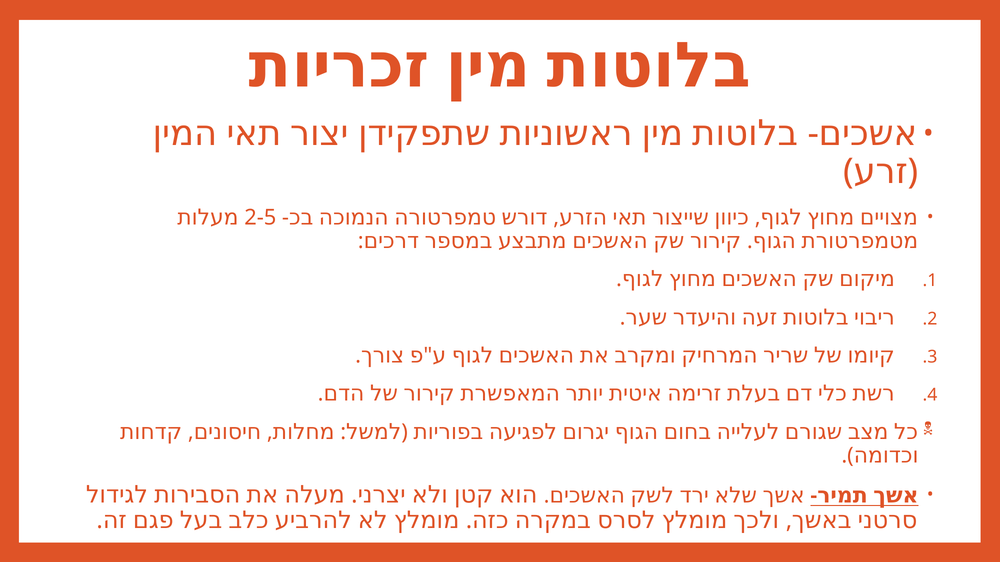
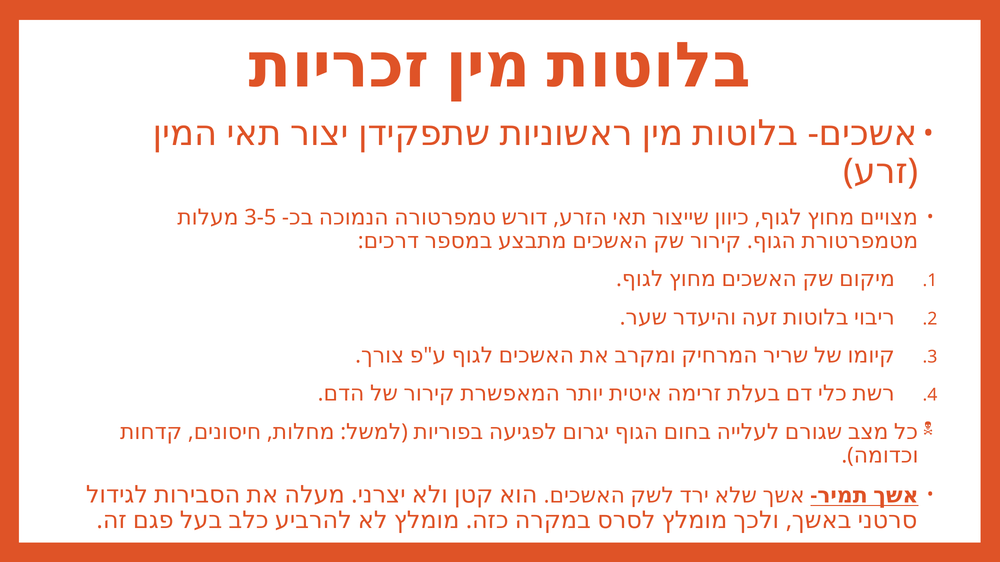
2-5: 2-5 -> 3-5 (260, 218)
